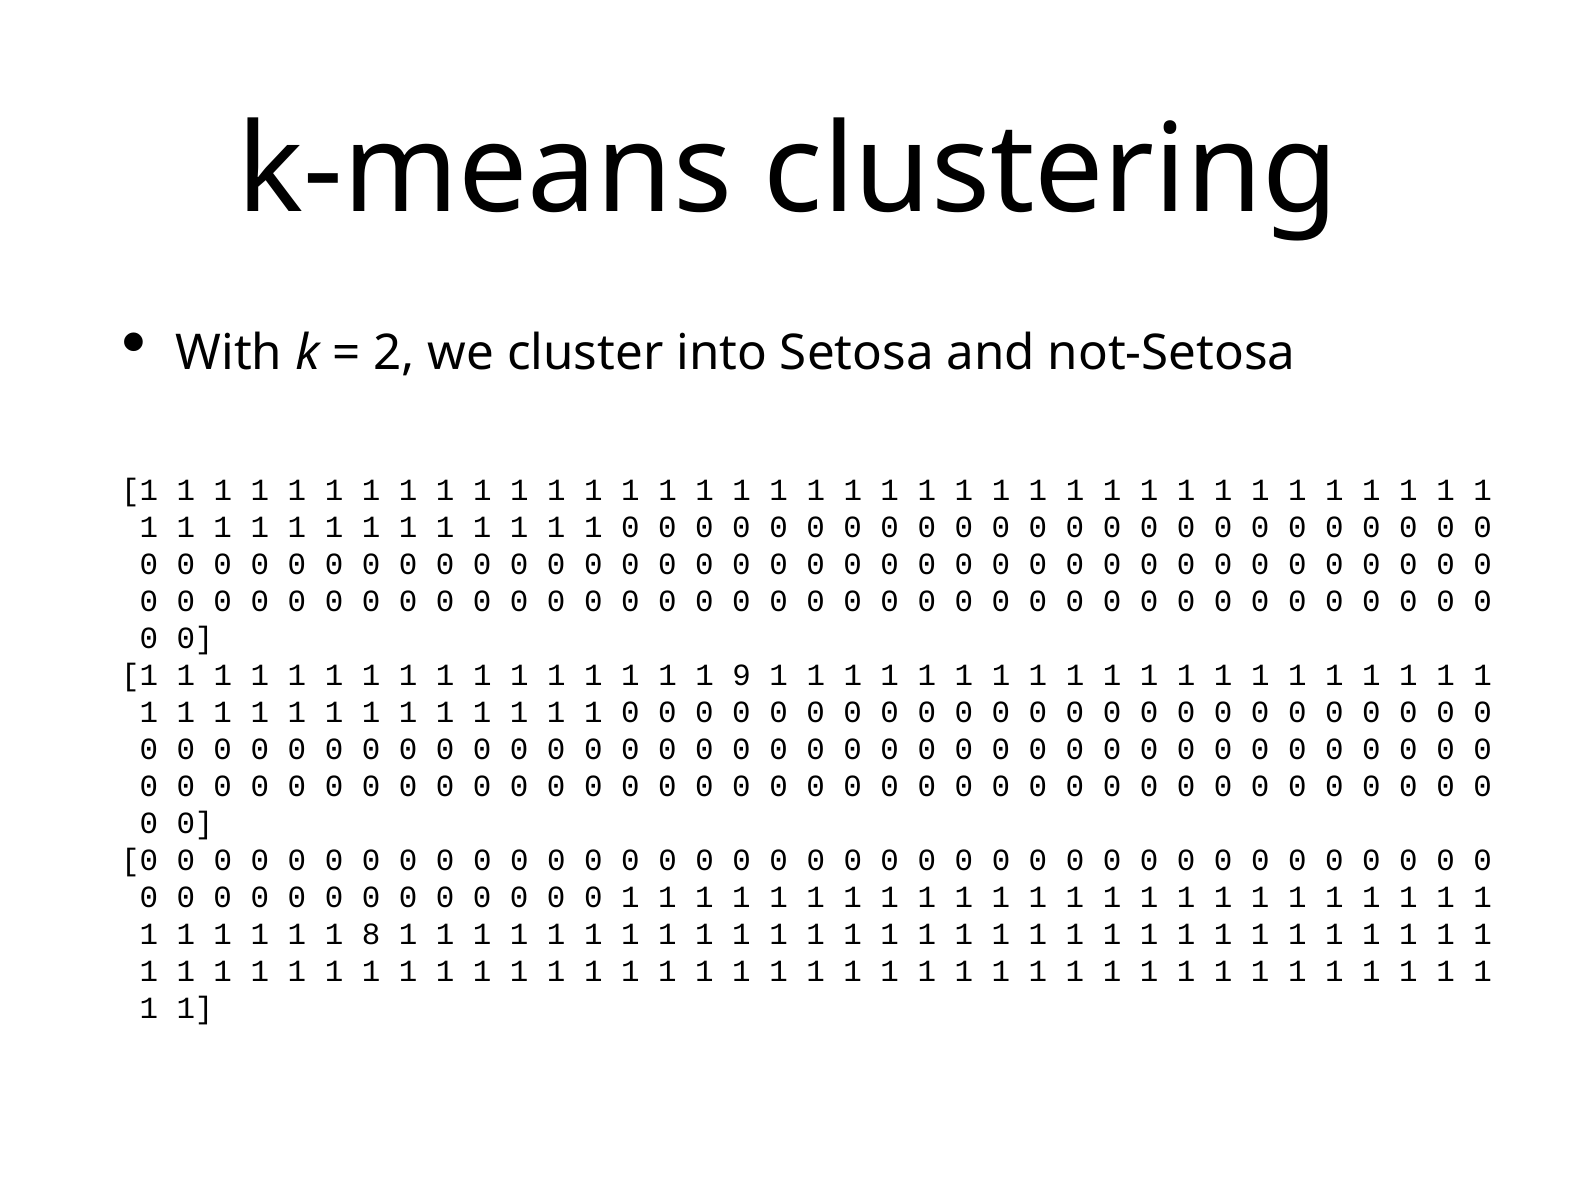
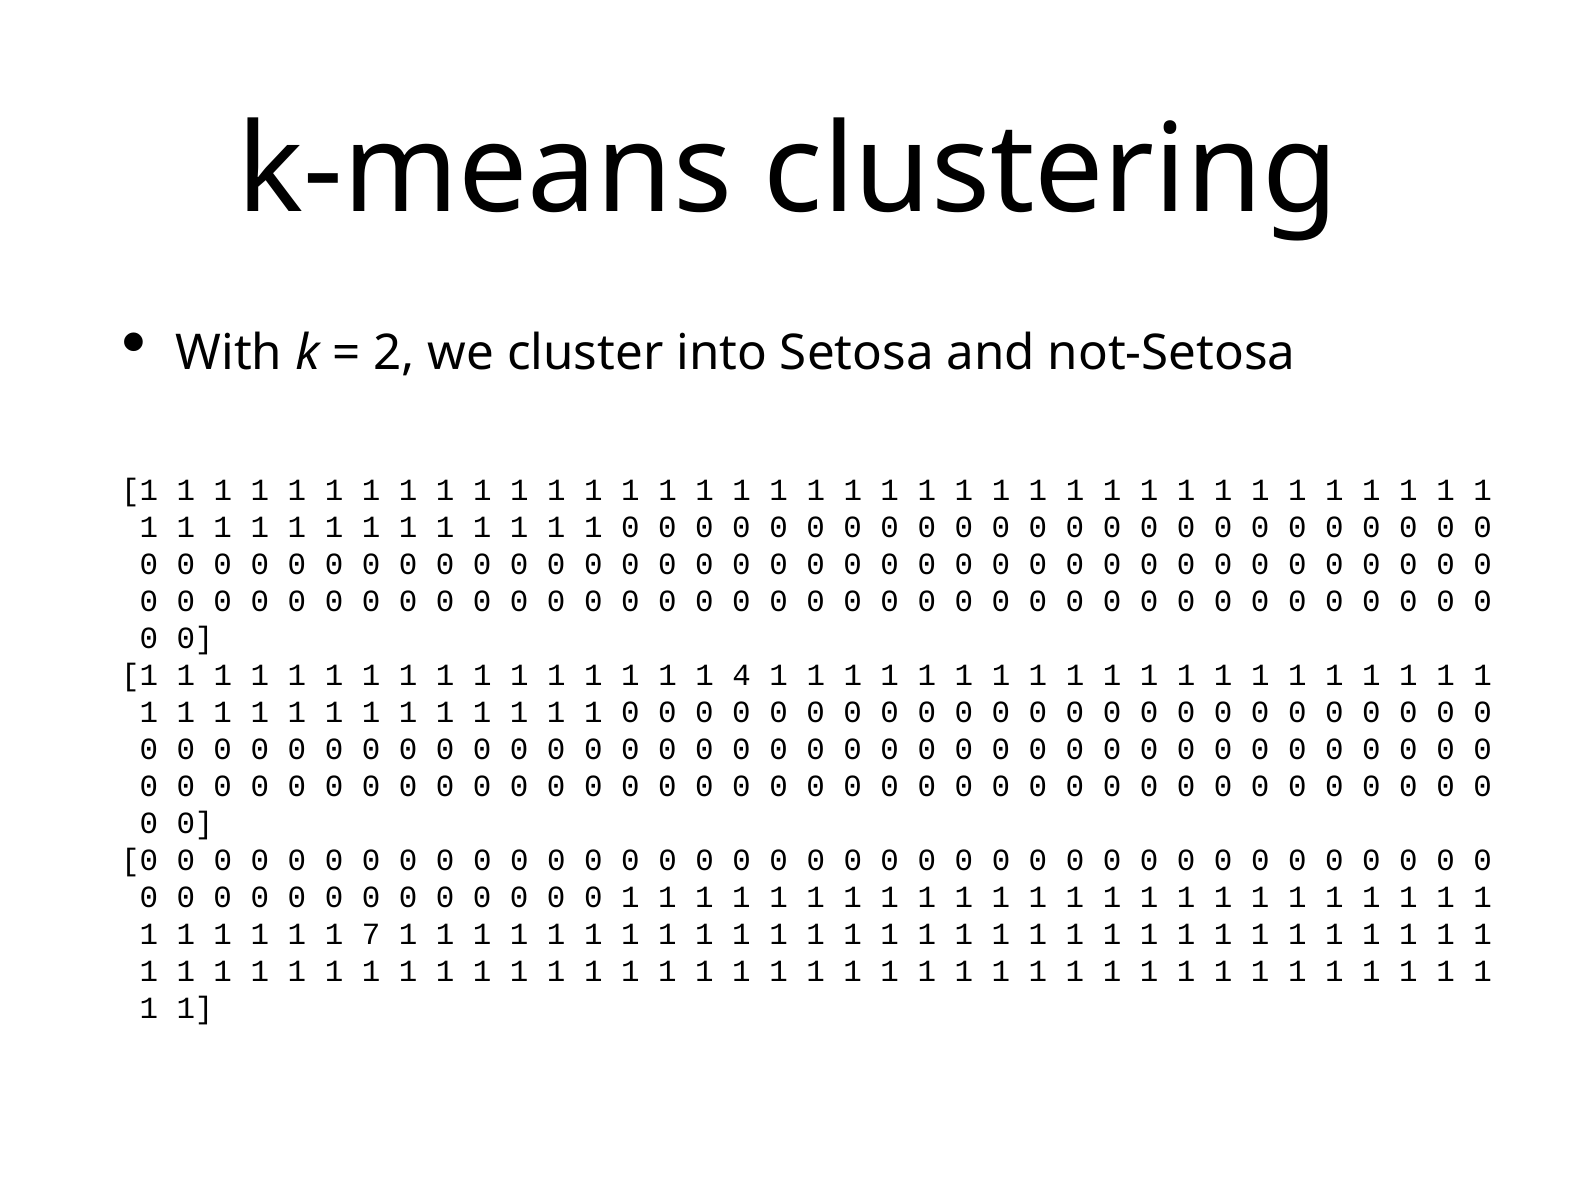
9: 9 -> 4 (742, 675)
8: 8 -> 7 (371, 934)
